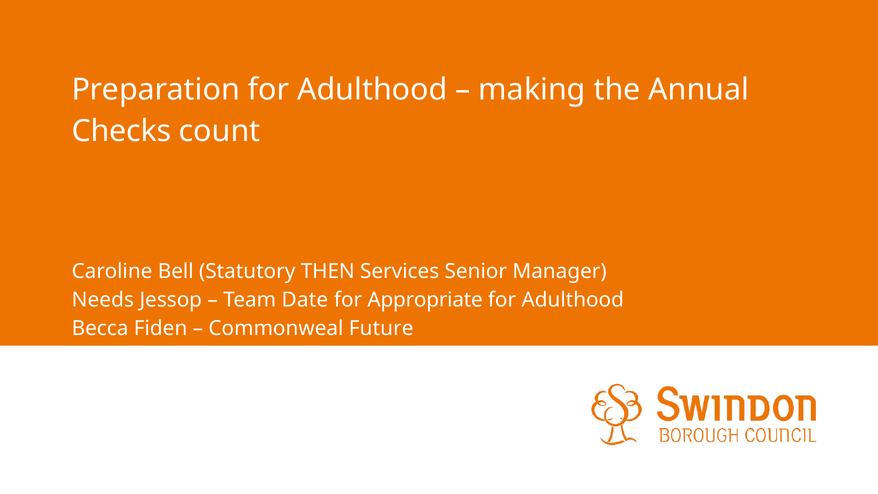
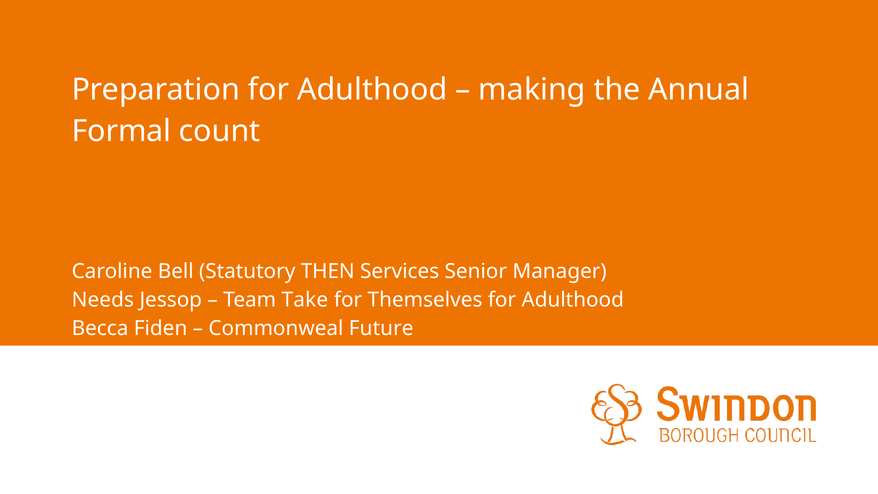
Checks: Checks -> Formal (121, 131)
Date: Date -> Take (305, 300)
Appropriate: Appropriate -> Themselves (425, 300)
